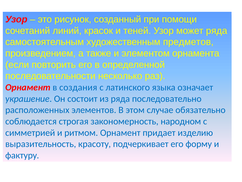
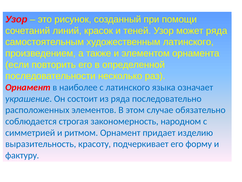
художественным предметов: предметов -> латинского (188, 42)
создания: создания -> наиболее (78, 87)
